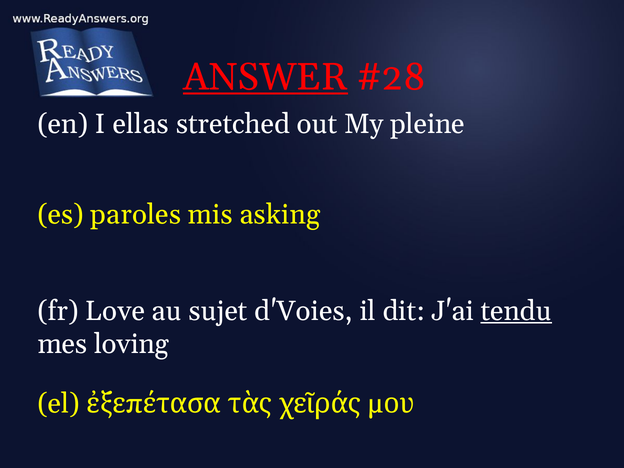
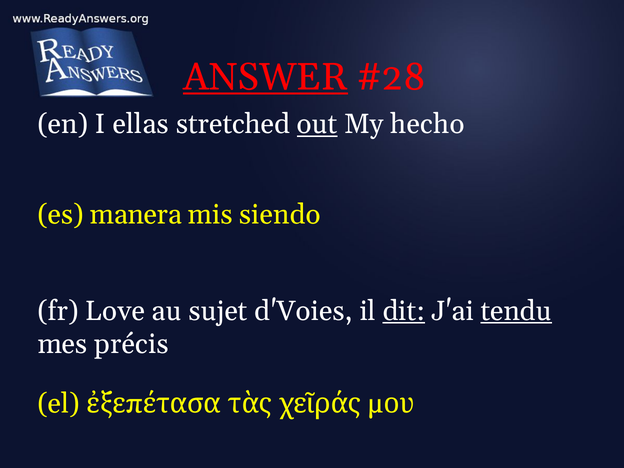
out underline: none -> present (317, 124)
pleine: pleine -> hecho (427, 124)
paroles: paroles -> manera (136, 215)
asking: asking -> siendo (280, 215)
dit underline: none -> present (404, 311)
loving: loving -> précis (131, 344)
